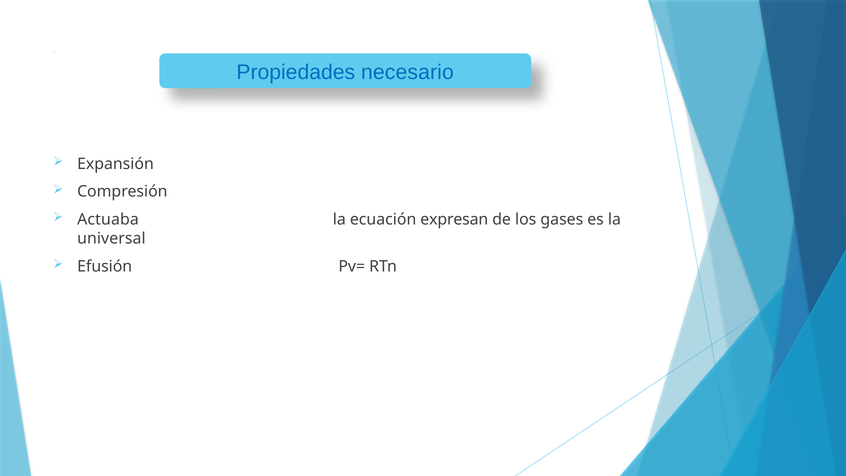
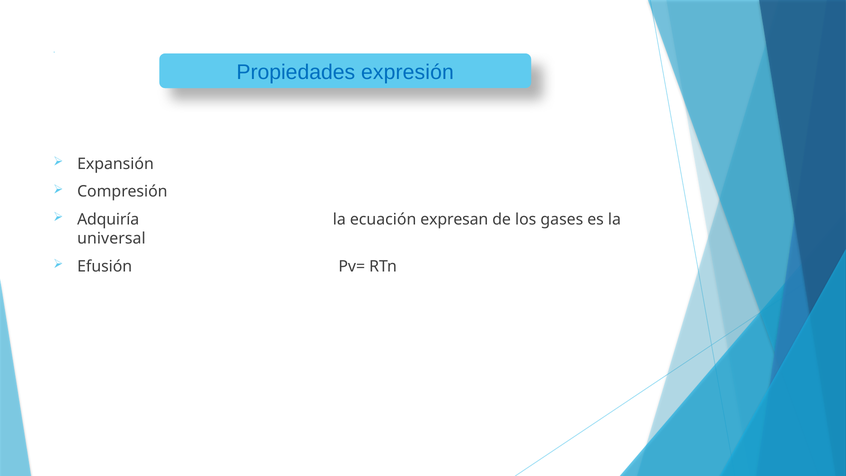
necesario: necesario -> expresión (407, 72)
Actuaba: Actuaba -> Adquiría (108, 219)
